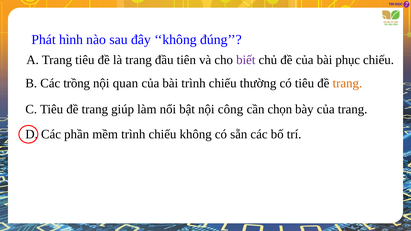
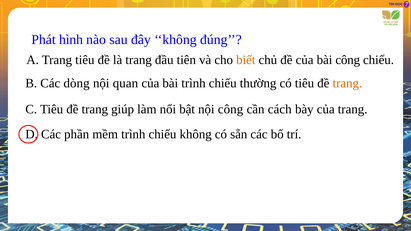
biết colour: purple -> orange (246, 60)
bài phục: phục -> công (348, 60)
trồng: trồng -> dòng (77, 83)
chọn: chọn -> cách (280, 109)
